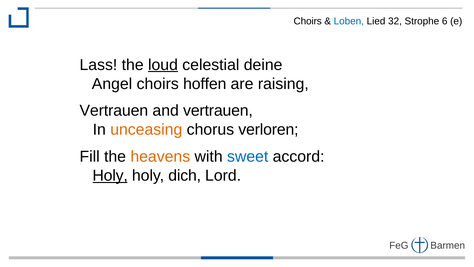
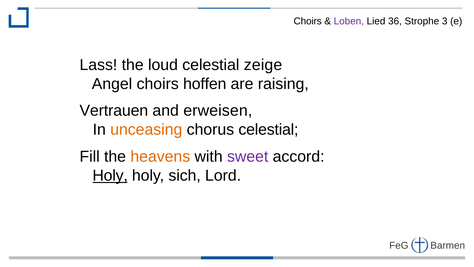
Loben colour: blue -> purple (349, 21)
32: 32 -> 36 (395, 21)
6: 6 -> 3 (445, 21)
loud underline: present -> none (163, 65)
deine: deine -> zeige (263, 65)
and vertrauen: vertrauen -> erweisen (218, 111)
chorus verloren: verloren -> celestial (268, 129)
sweet colour: blue -> purple (248, 156)
dich: dich -> sich (185, 175)
